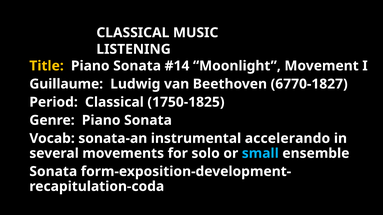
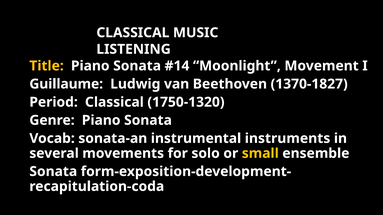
6770-1827: 6770-1827 -> 1370-1827 (309, 84)
1750-1825: 1750-1825 -> 1750-1320 (186, 102)
accelerando: accelerando -> instruments (288, 139)
small colour: light blue -> yellow (260, 154)
